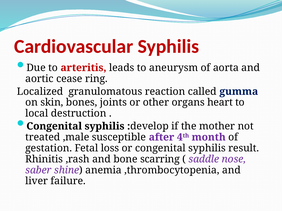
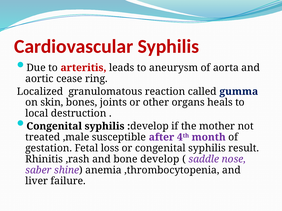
heart: heart -> heals (220, 103)
scarring: scarring -> develop (160, 159)
